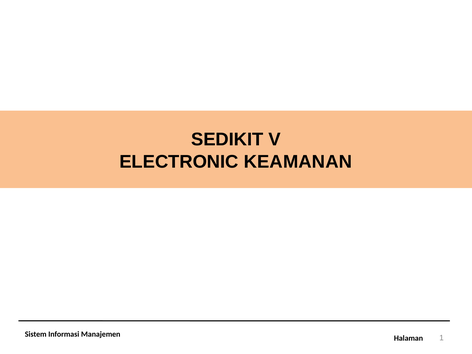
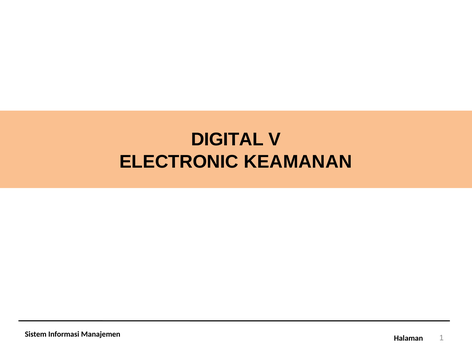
SEDIKIT: SEDIKIT -> DIGITAL (227, 140)
